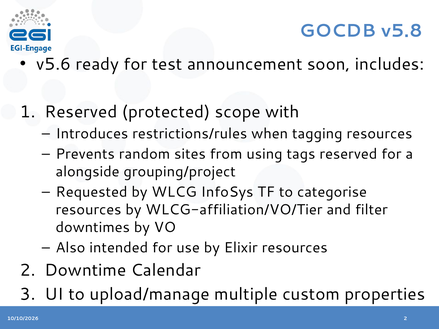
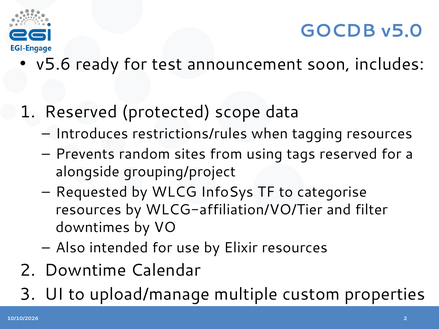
v5.8: v5.8 -> v5.0 (402, 31)
with: with -> data (282, 112)
